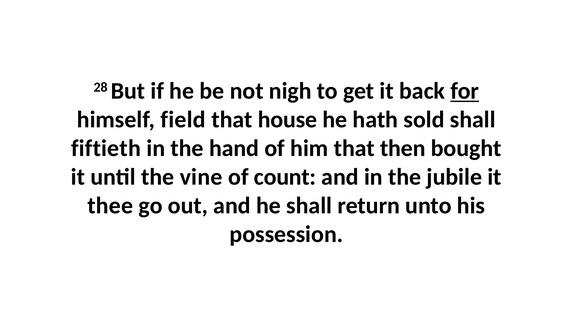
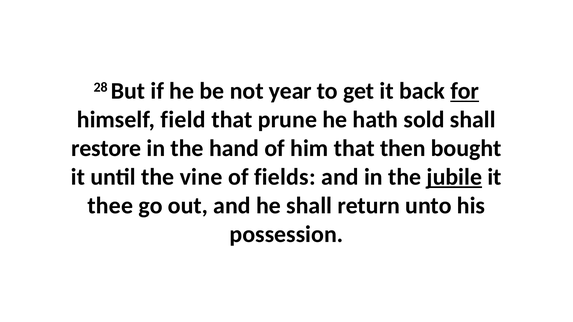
nigh: nigh -> year (290, 91)
house: house -> prune (287, 120)
fiftieth: fiftieth -> restore (106, 148)
count: count -> fields (285, 177)
jubile underline: none -> present (454, 177)
